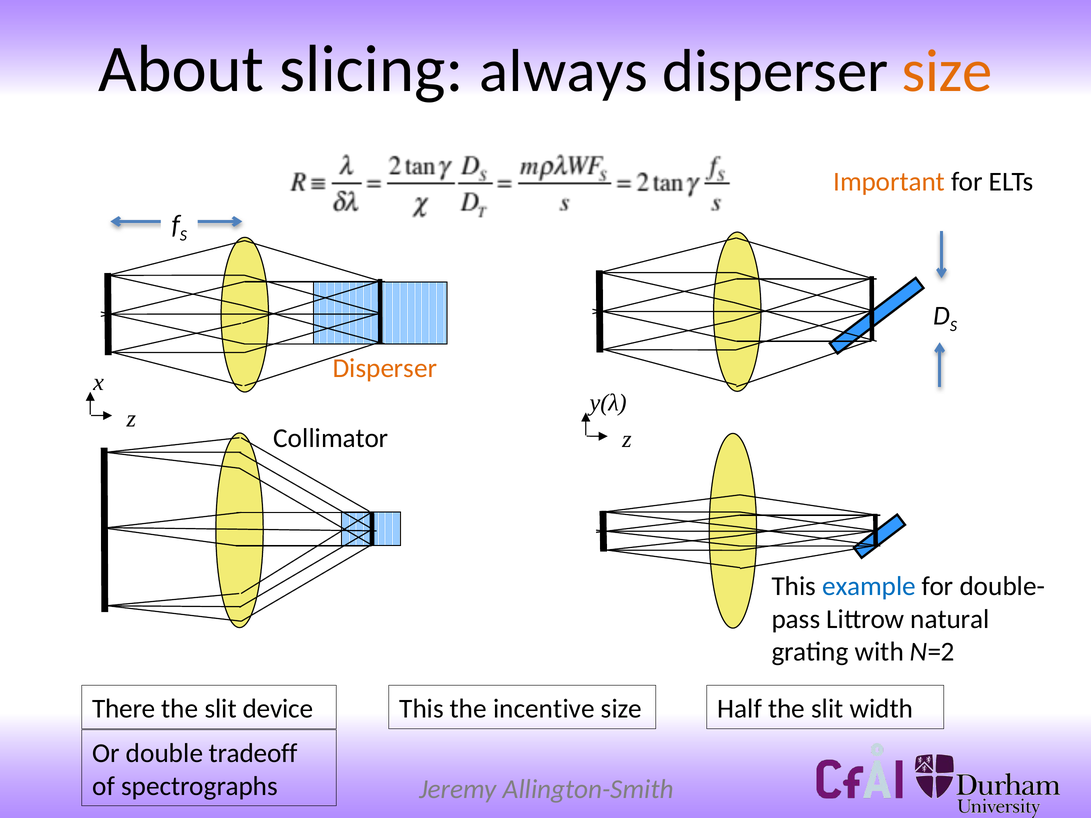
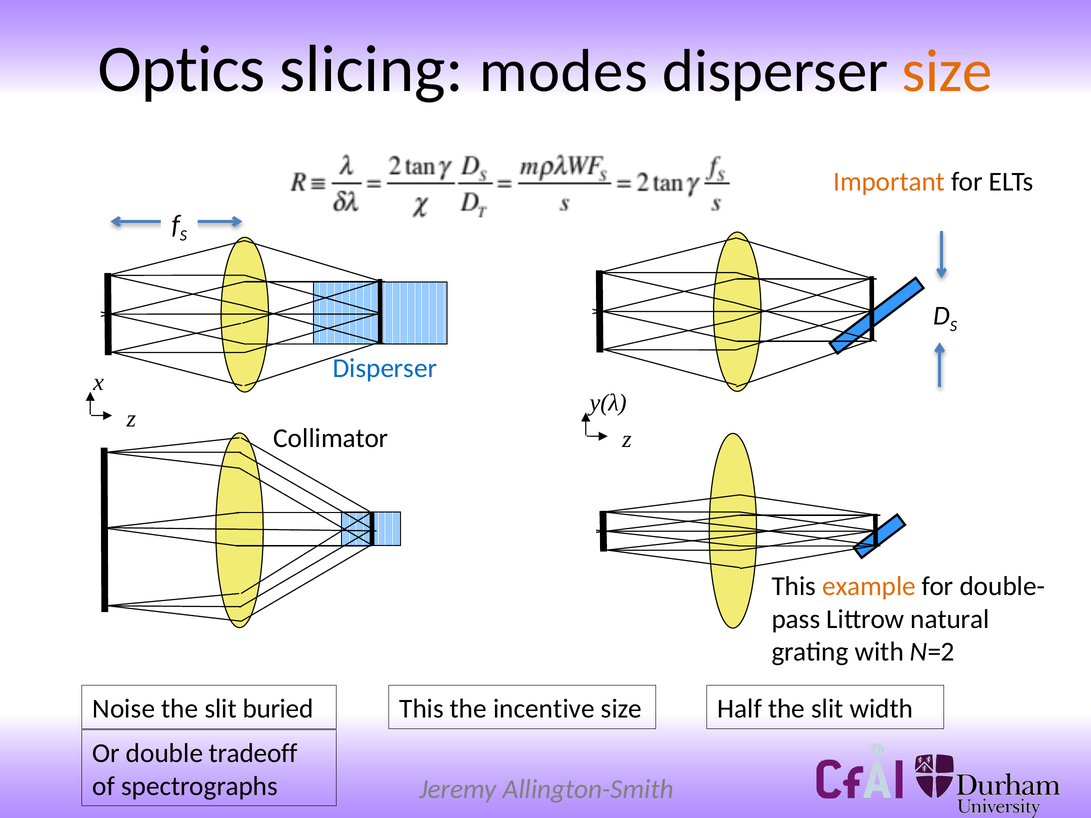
About: About -> Optics (182, 69)
always: always -> modes (564, 71)
Disperser colour: orange -> blue (385, 368)
example colour: blue -> orange (869, 587)
There: There -> Noise (124, 709)
device: device -> buried (278, 709)
